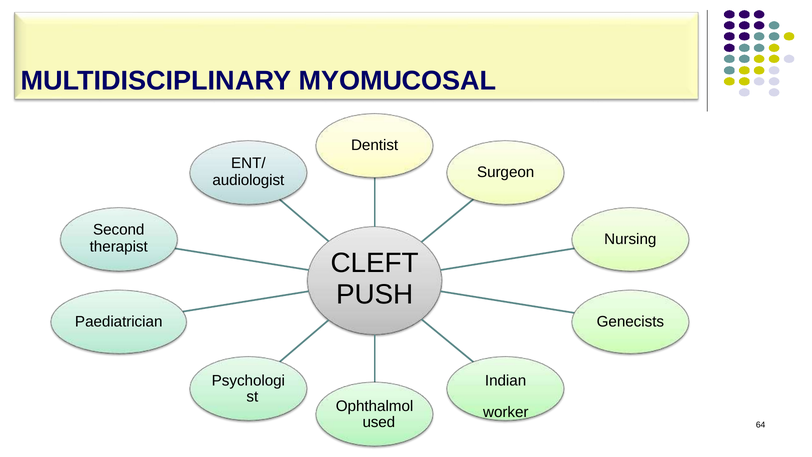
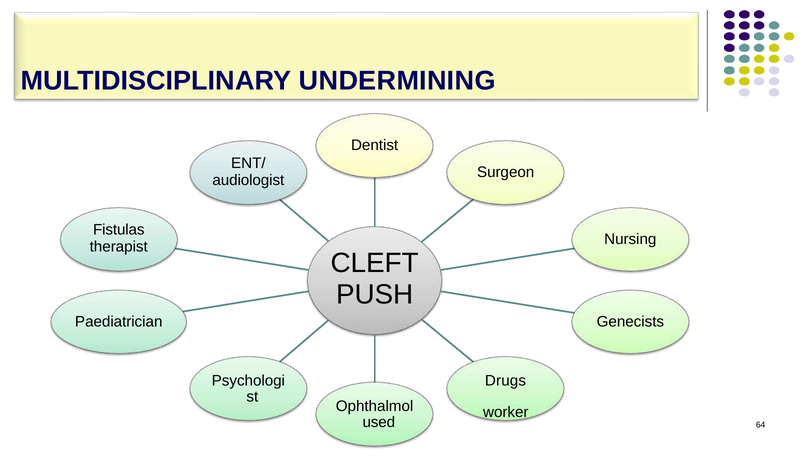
MYOMUCOSAL: MYOMUCOSAL -> UNDERMINING (397, 81)
Second: Second -> Fistulas (119, 230)
Indian: Indian -> Drugs (506, 380)
